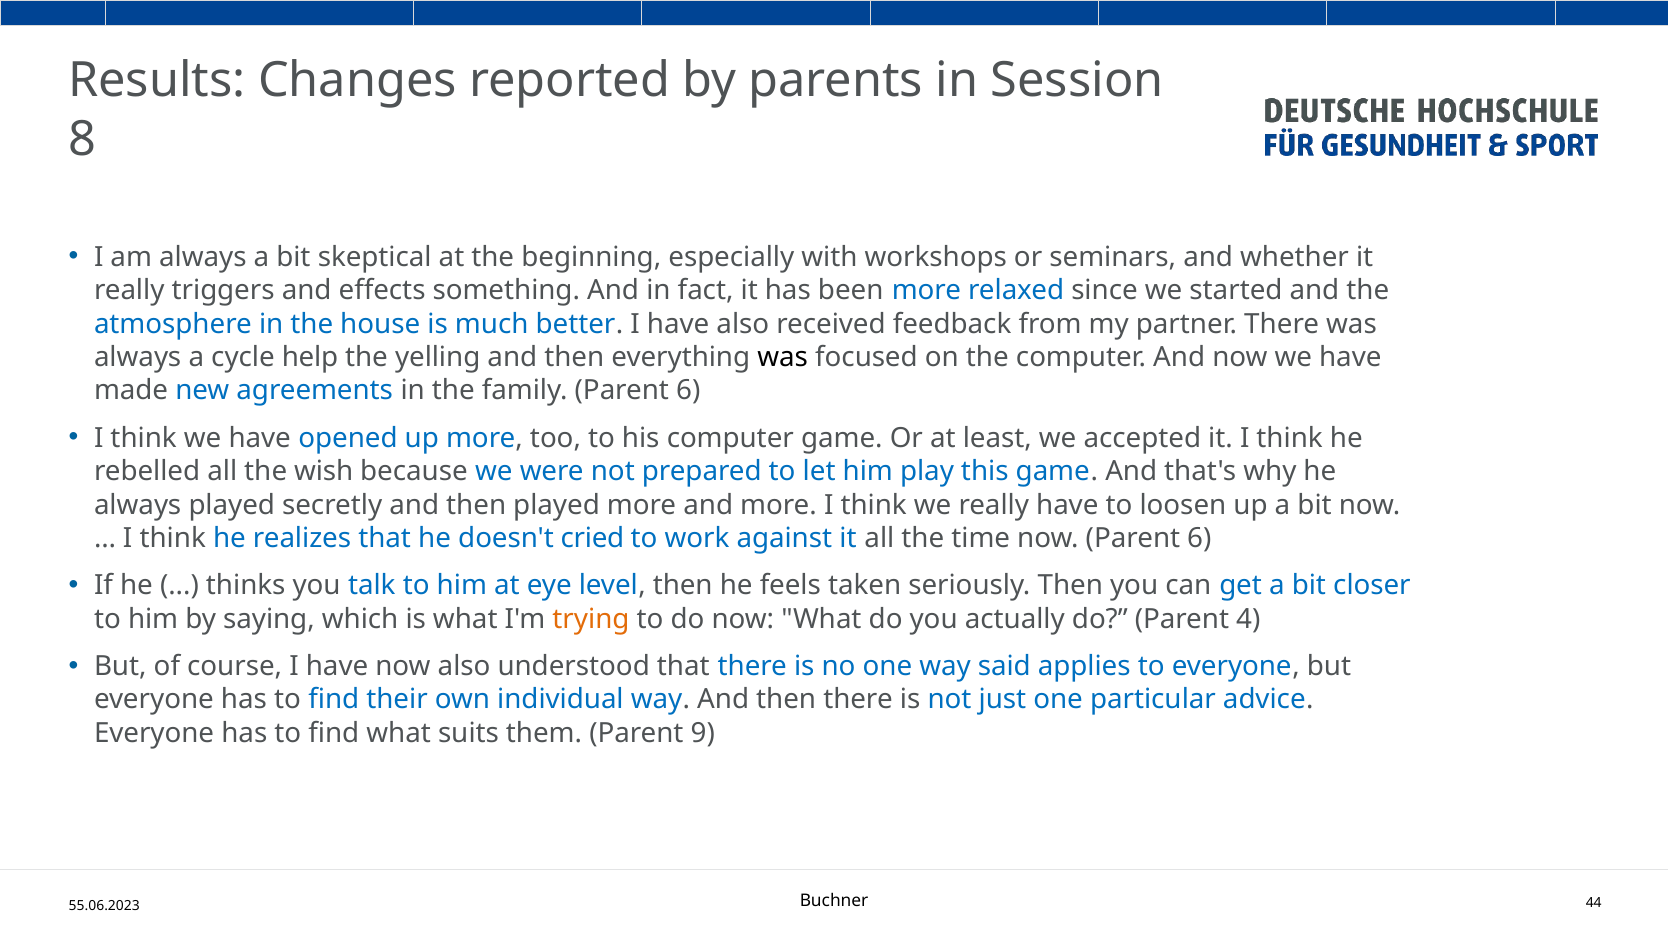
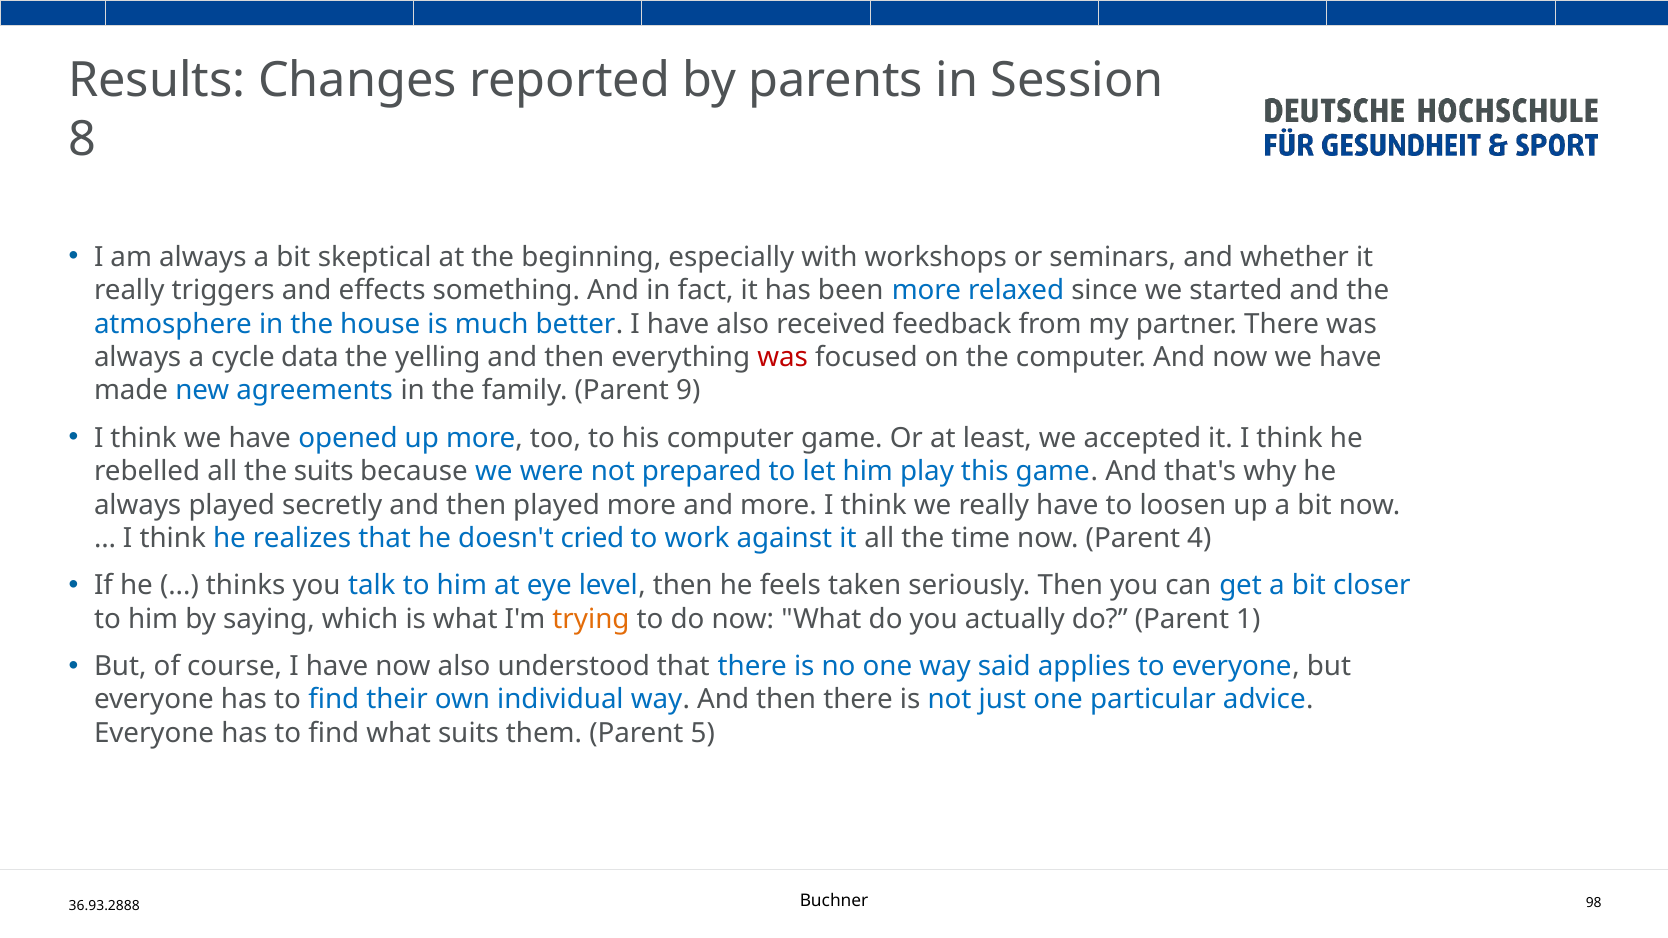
help: help -> data (310, 358)
was colour: black -> red (783, 358)
family Parent 6: 6 -> 9 (688, 391)
the wish: wish -> suits (324, 472)
now Parent 6: 6 -> 4 (1199, 538)
4: 4 -> 1 (1248, 619)
9: 9 -> 5 (703, 733)
44: 44 -> 98 (1594, 903)
55.06.2023: 55.06.2023 -> 36.93.2888 (104, 906)
